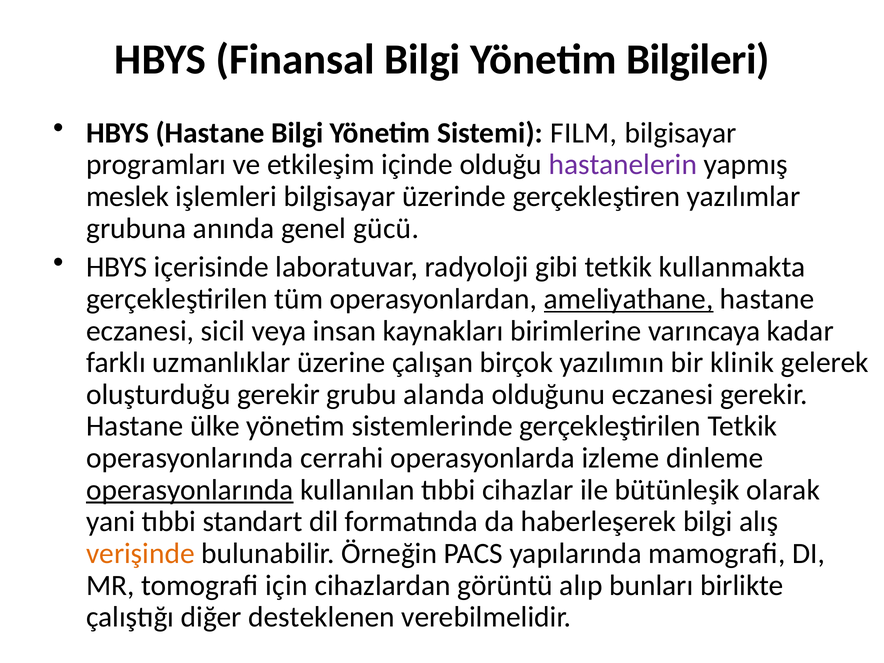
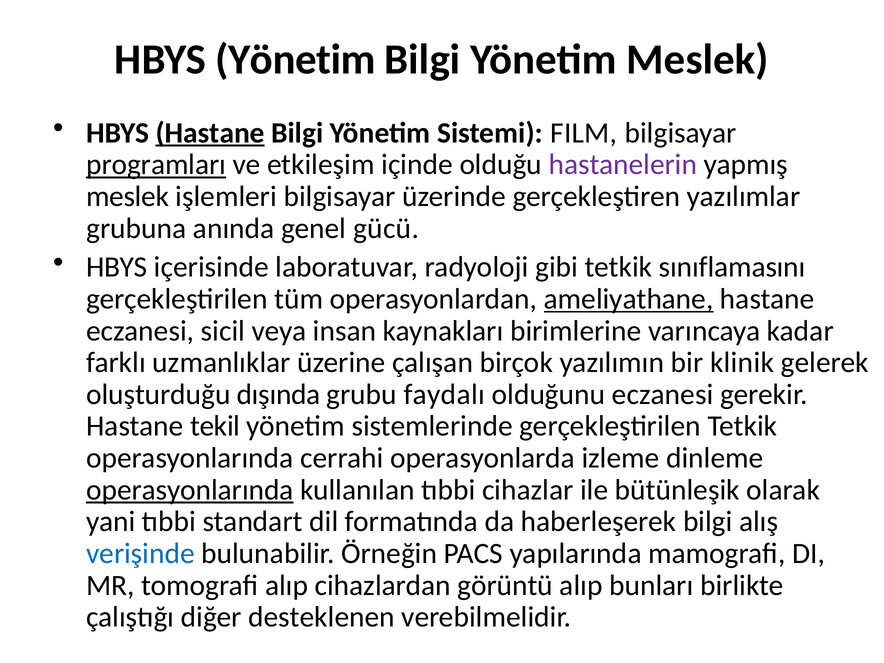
HBYS Finansal: Finansal -> Yönetim (295, 60)
Yönetim Bilgileri: Bilgileri -> Meslek (698, 60)
Hastane underline: none -> present (210, 133)
programları underline: none -> present (156, 165)
kullanmakta: kullanmakta -> sınıflamasını (732, 267)
oluşturduğu gerekir: gerekir -> dışında (279, 394)
alanda: alanda -> faydalı (444, 394)
ülke: ülke -> tekil (215, 426)
verişinde colour: orange -> blue (140, 553)
tomografi için: için -> alıp (287, 585)
